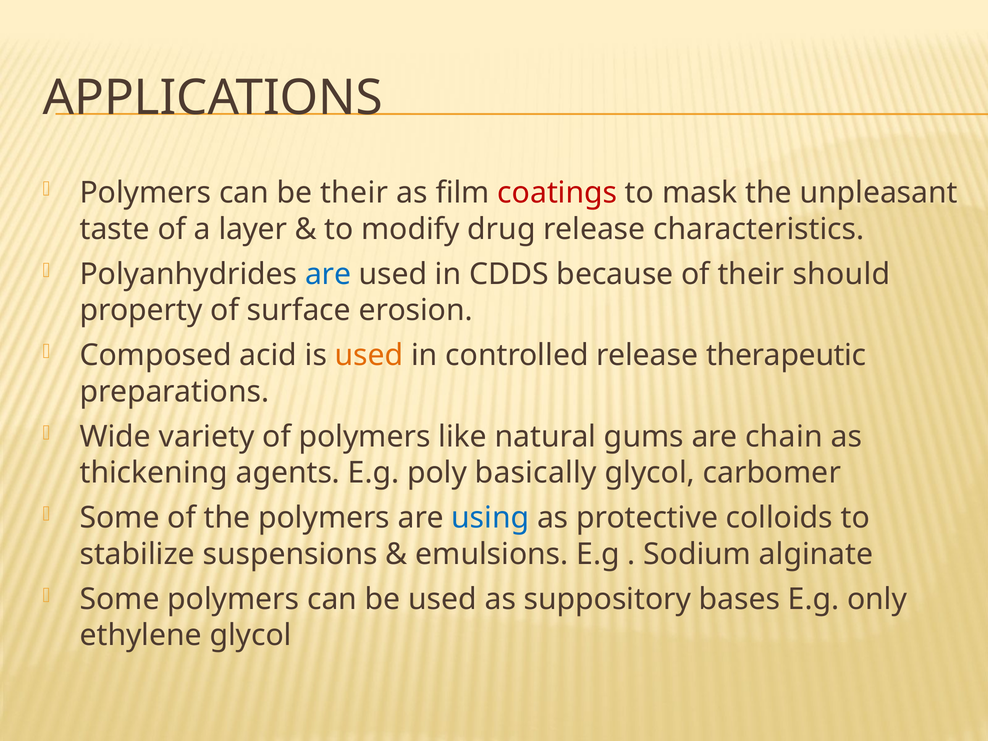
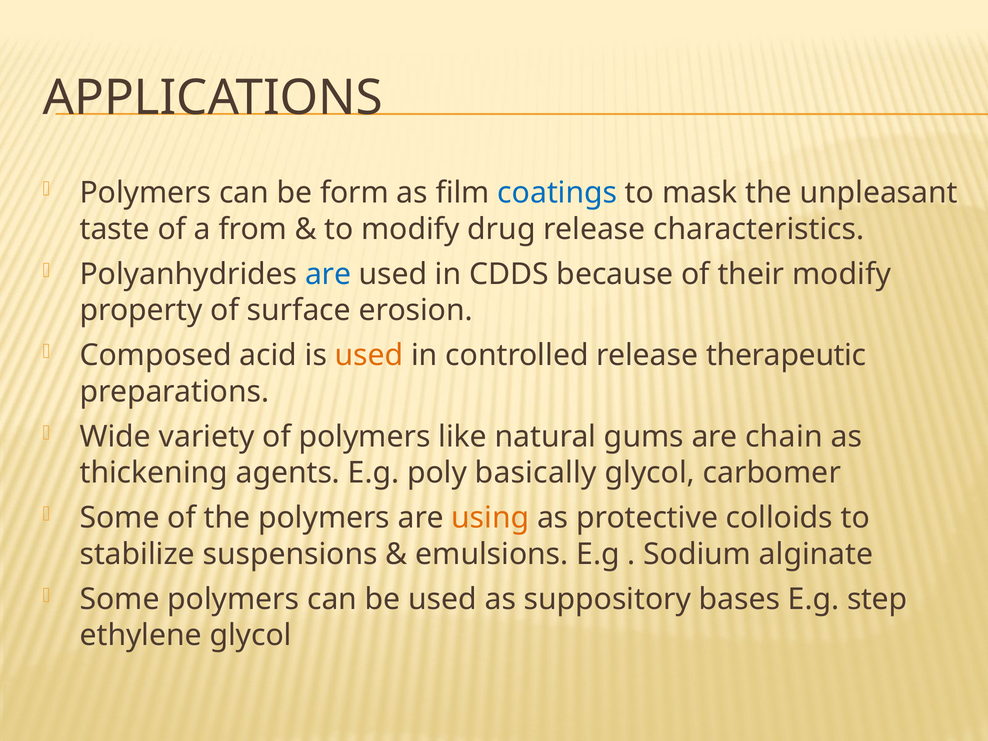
be their: their -> form (354, 193)
coatings colour: red -> blue (557, 193)
layer: layer -> from (253, 229)
their should: should -> modify (842, 274)
using colour: blue -> orange (490, 518)
only: only -> step (877, 599)
